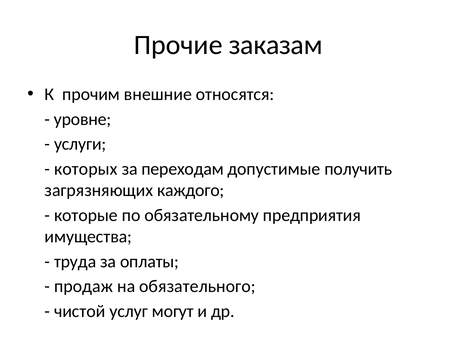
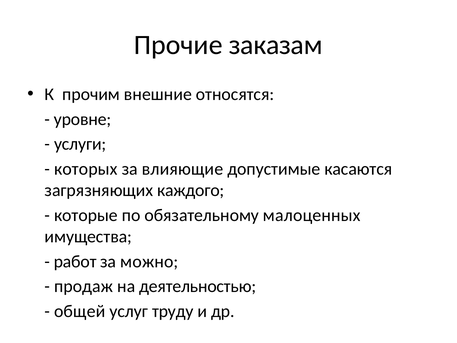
переходам: переходам -> влияющие (183, 169)
получить: получить -> касаются (358, 169)
предприятия: предприятия -> малоценных (312, 215)
труда: труда -> работ (75, 261)
оплаты: оплаты -> можно (149, 261)
обязательного: обязательного -> деятельностью (198, 286)
чистой: чистой -> общей (80, 311)
могут: могут -> труду (173, 311)
